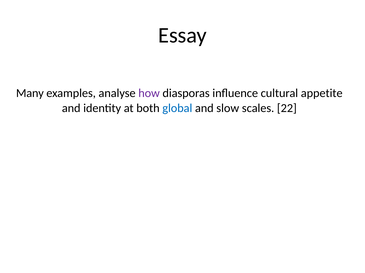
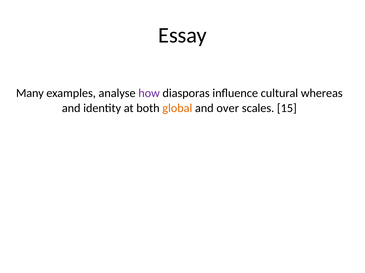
appetite: appetite -> whereas (322, 93)
global colour: blue -> orange (177, 108)
slow: slow -> over (228, 108)
22: 22 -> 15 (287, 108)
